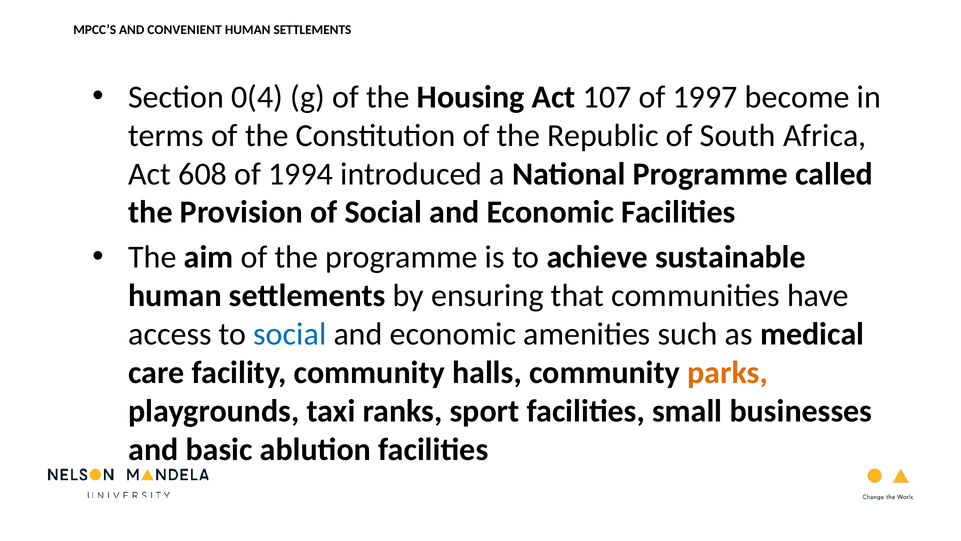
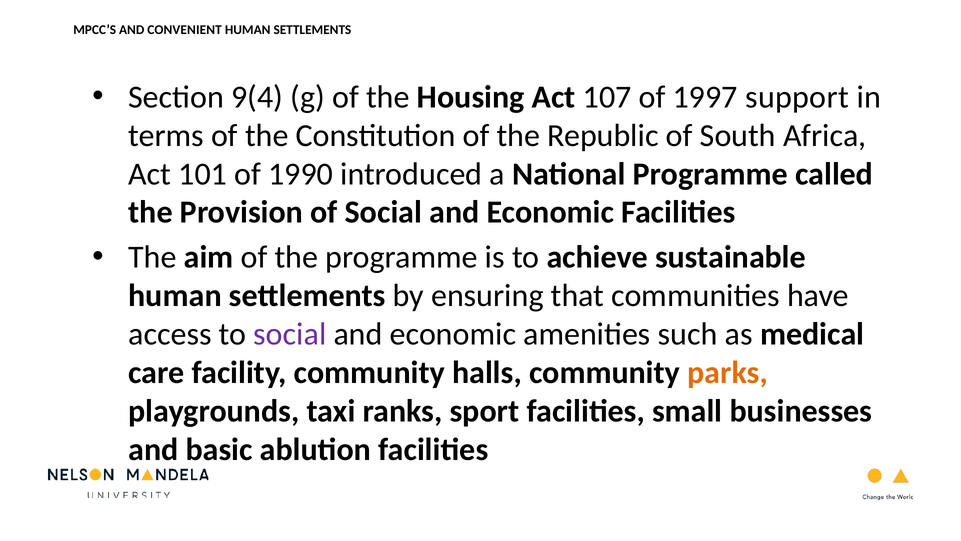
0(4: 0(4 -> 9(4 (257, 97)
become: become -> support (797, 97)
608: 608 -> 101 (203, 174)
1994: 1994 -> 1990 (301, 174)
social colour: blue -> purple (290, 334)
